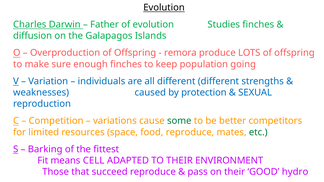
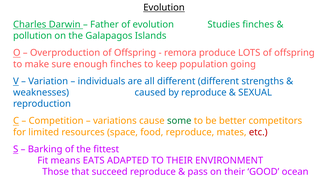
diffusion: diffusion -> pollution (33, 36)
by protection: protection -> reproduce (204, 93)
etc colour: green -> red (258, 132)
CELL: CELL -> EATS (94, 161)
hydro: hydro -> ocean (295, 172)
